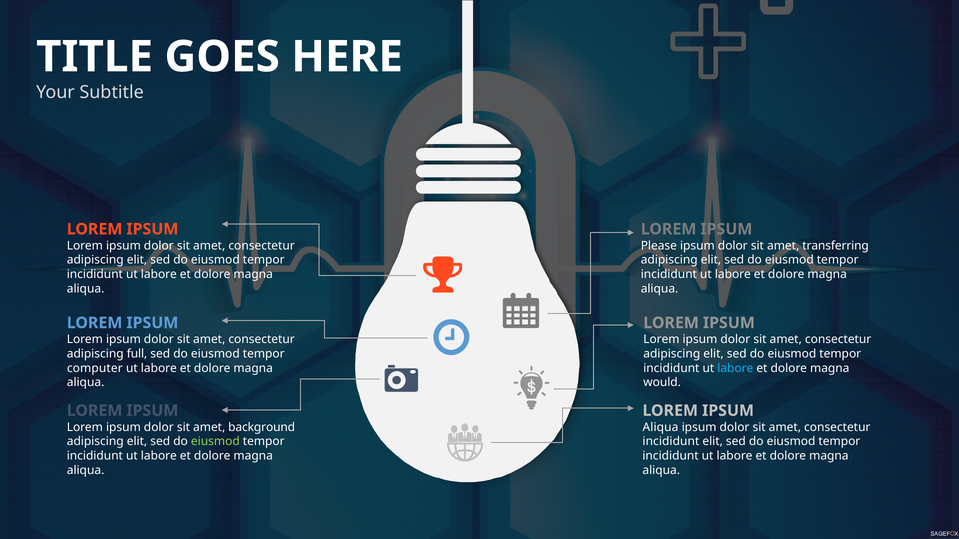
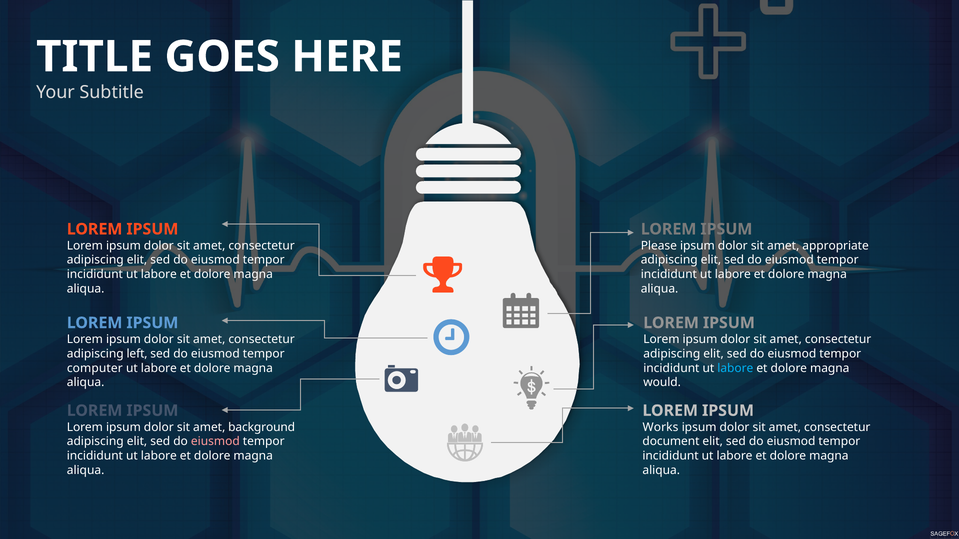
transferring: transferring -> appropriate (836, 246)
full: full -> left (137, 354)
Aliqua: Aliqua -> Works (660, 427)
eiusmod colour: light green -> pink (215, 442)
incididunt: incididunt -> document (671, 442)
